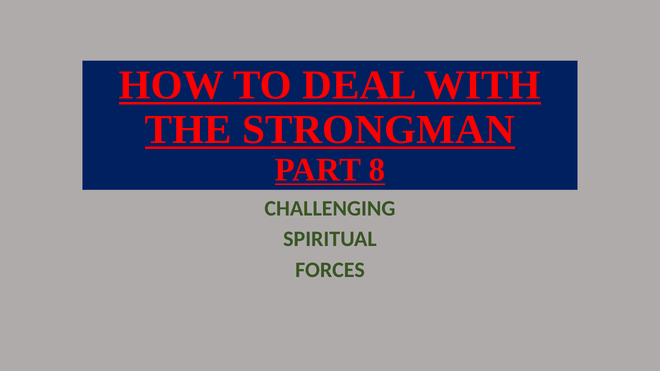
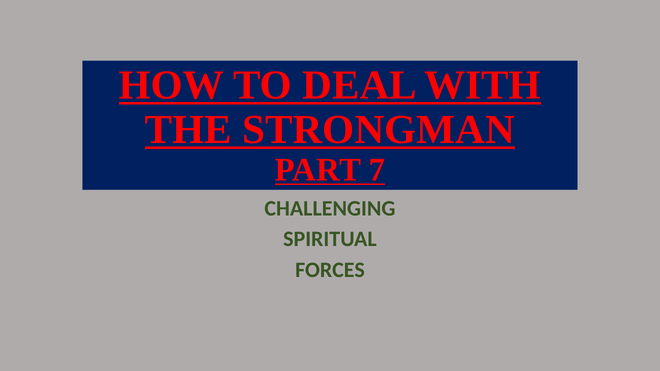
8: 8 -> 7 (377, 170)
